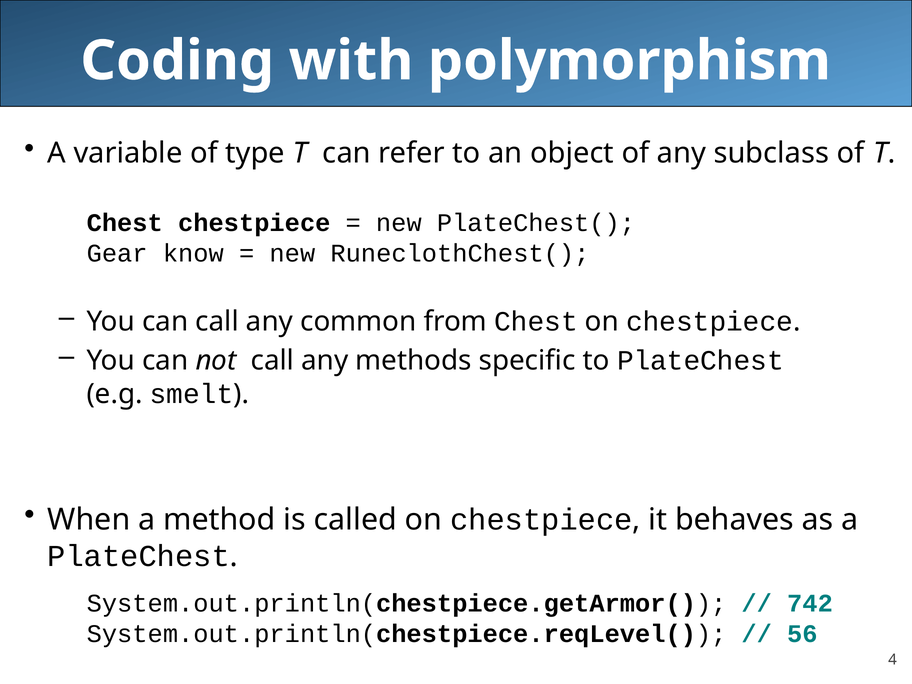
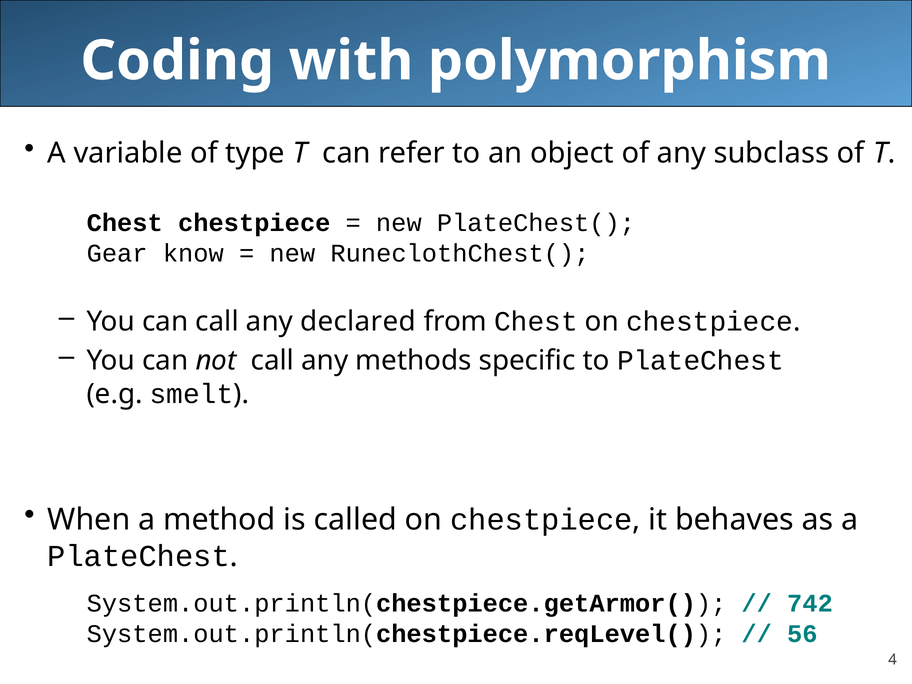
common: common -> declared (358, 321)
